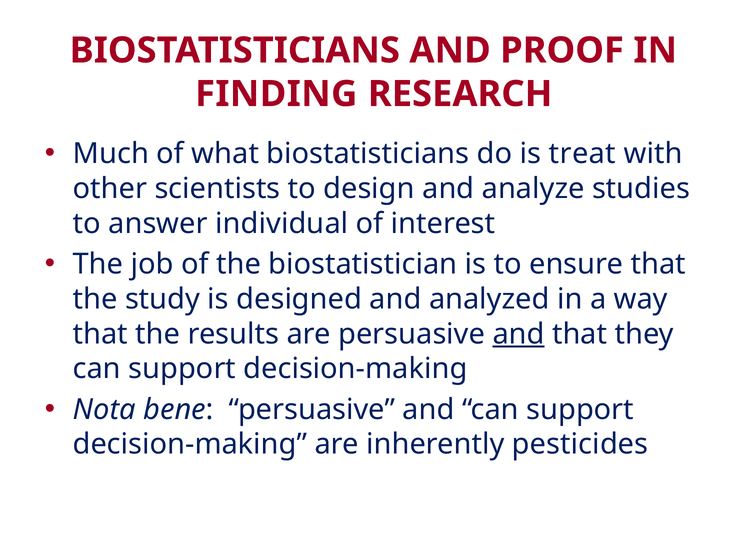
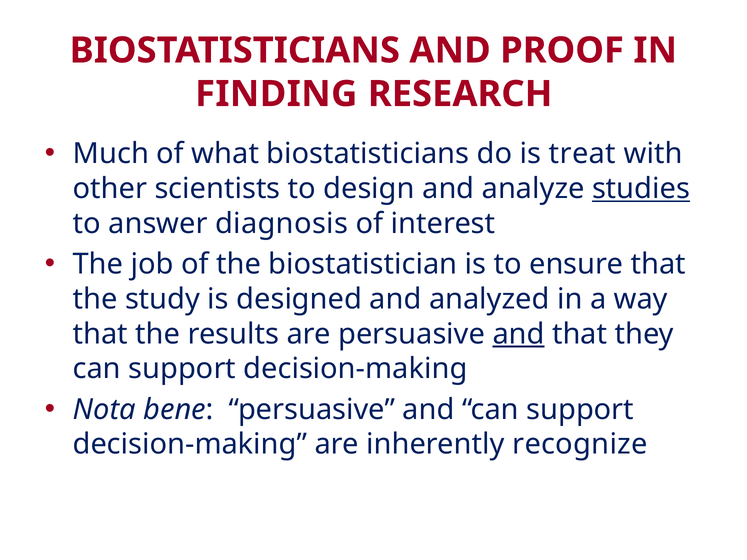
studies underline: none -> present (641, 189)
individual: individual -> diagnosis (282, 224)
pesticides: pesticides -> recognize (580, 445)
